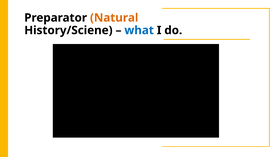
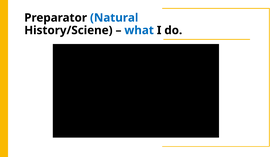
Natural colour: orange -> blue (114, 18)
